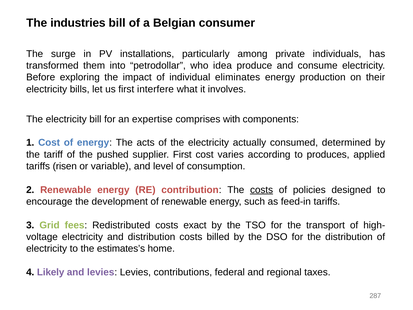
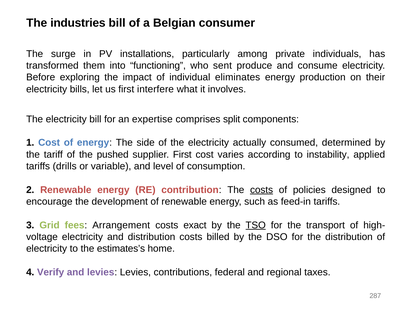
petrodollar: petrodollar -> functioning (158, 66)
idea: idea -> sent (222, 66)
with: with -> split (232, 119)
acts: acts -> side (146, 143)
produces: produces -> instability (328, 155)
risen: risen -> drills (65, 166)
Redistributed: Redistributed -> Arrangement (121, 225)
TSO underline: none -> present (256, 225)
Likely: Likely -> Verify (51, 272)
